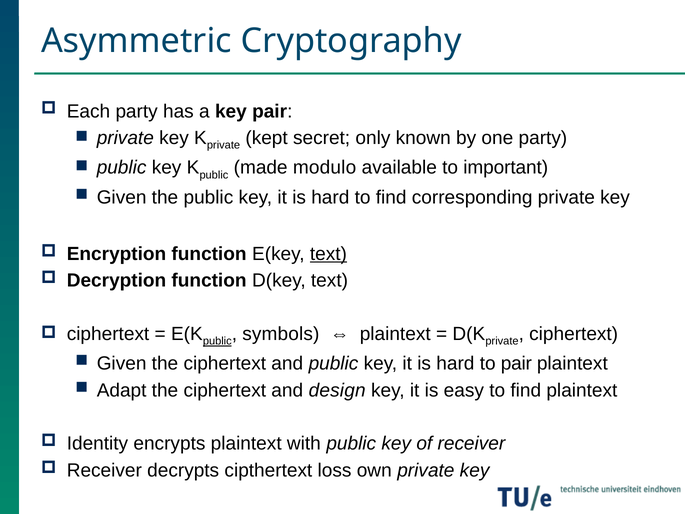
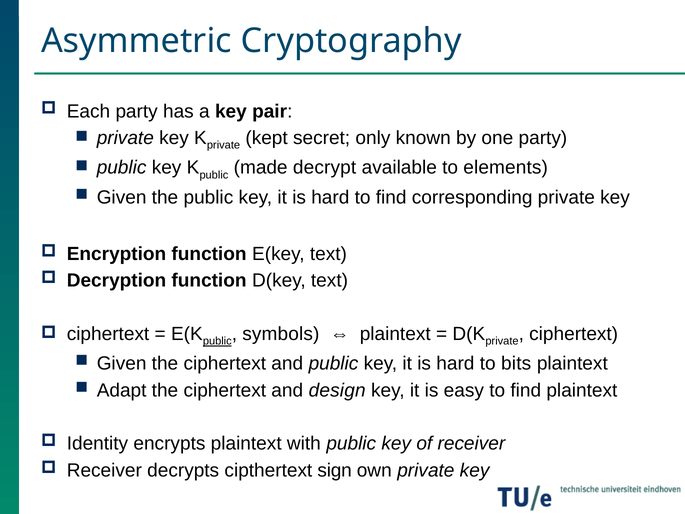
modulo: modulo -> decrypt (325, 168)
important: important -> elements (506, 168)
text underline: present -> none (328, 254)
to pair: pair -> bits (516, 364)
loss: loss -> sign (335, 470)
